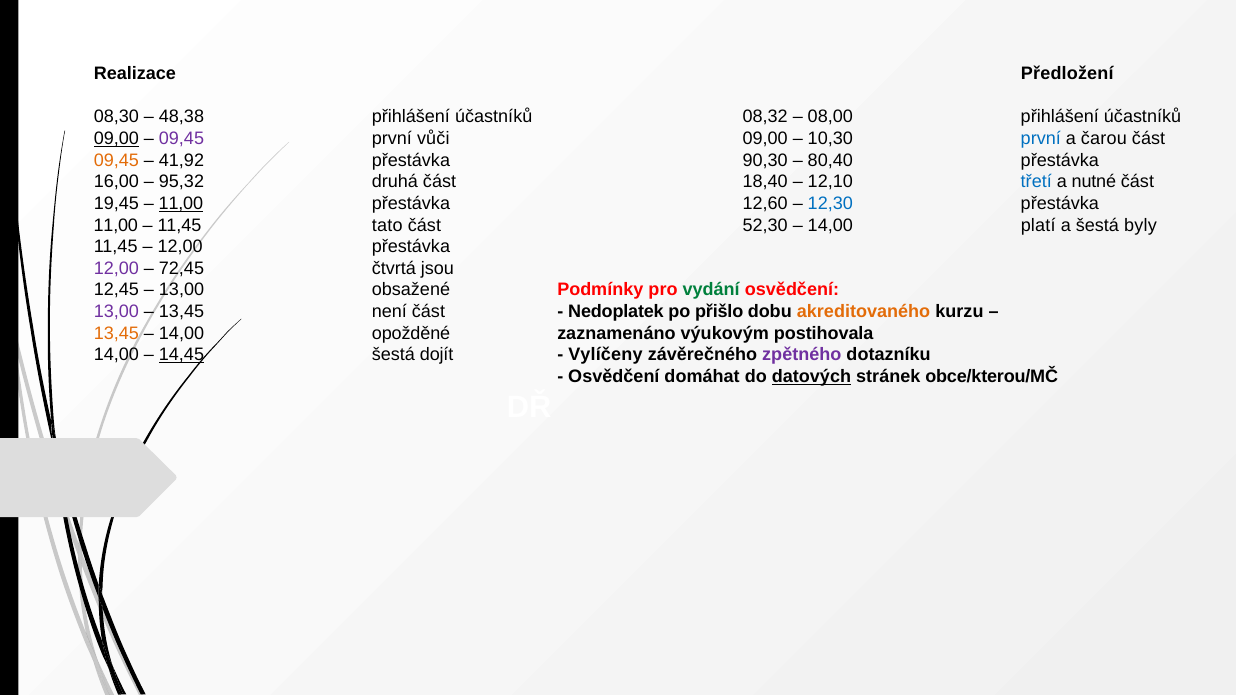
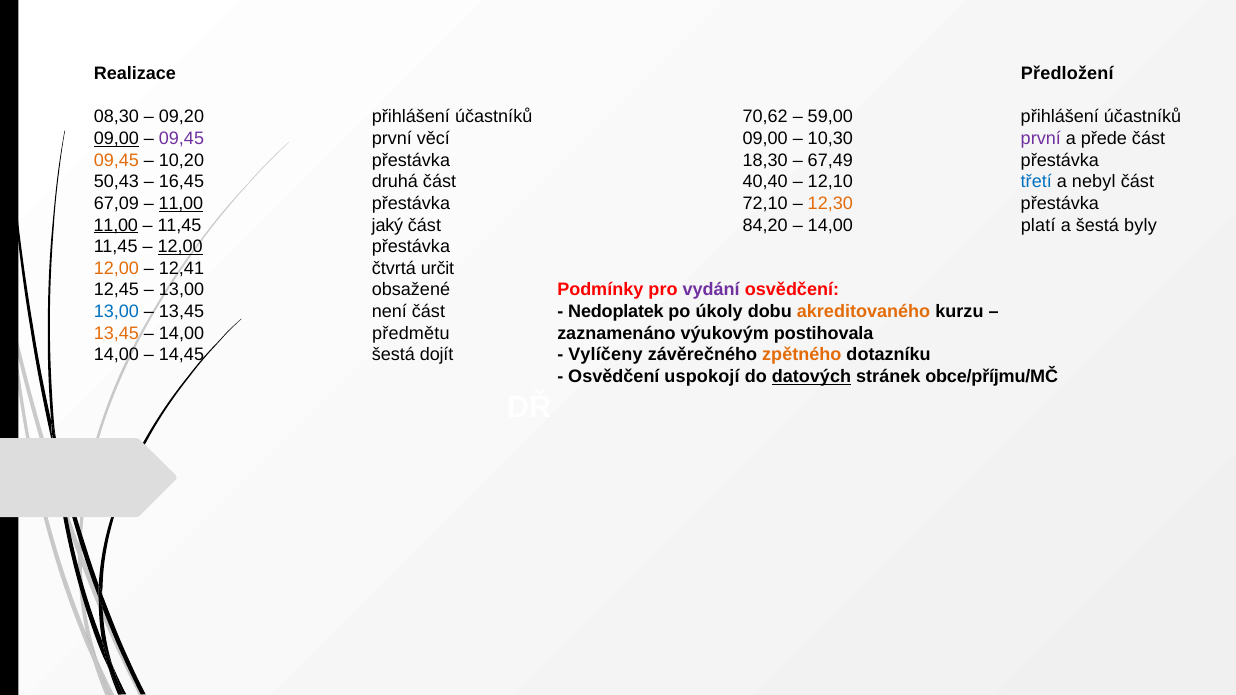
48,38: 48,38 -> 09,20 (181, 117)
08,32: 08,32 -> 70,62 (765, 117)
08,00: 08,00 -> 59,00 (830, 117)
vůči: vůči -> věcí (433, 139)
první colour: blue -> purple (1041, 139)
čarou: čarou -> přede (1104, 139)
41,92: 41,92 -> 10,20 (181, 160)
90,30: 90,30 -> 18,30 (765, 160)
80,40: 80,40 -> 67,49 (830, 160)
16,00: 16,00 -> 50,43 (116, 182)
95,32: 95,32 -> 16,45 (181, 182)
18,40: 18,40 -> 40,40 (765, 182)
nutné: nutné -> nebyl (1094, 182)
19,45: 19,45 -> 67,09 (116, 204)
12,60: 12,60 -> 72,10 (765, 204)
12,30 colour: blue -> orange (830, 204)
11,00 underline: none -> present (116, 225)
tato: tato -> jaký (387, 225)
52,30: 52,30 -> 84,20 (765, 225)
12,00 underline: none -> present (180, 247)
12,00 colour: purple -> orange (116, 268)
72,45: 72,45 -> 12,41 (181, 268)
jsou: jsou -> určit (438, 268)
vydání colour: green -> purple (711, 290)
13,00 colour: purple -> blue (116, 312)
přišlo: přišlo -> úkoly (719, 312)
opožděné: opožděné -> předmětu (411, 333)
14,45 underline: present -> none (181, 355)
zpětného colour: purple -> orange (802, 355)
domáhat: domáhat -> uspokojí (702, 377)
obce/kterou/MČ: obce/kterou/MČ -> obce/příjmu/MČ (992, 377)
